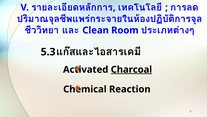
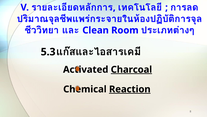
Reaction underline: none -> present (130, 89)
